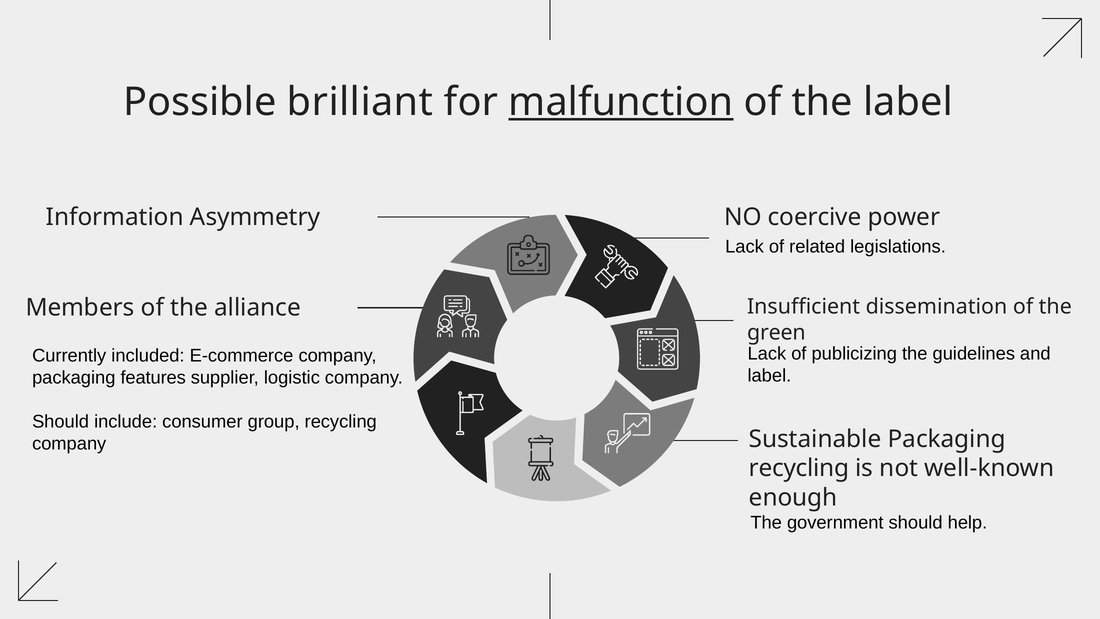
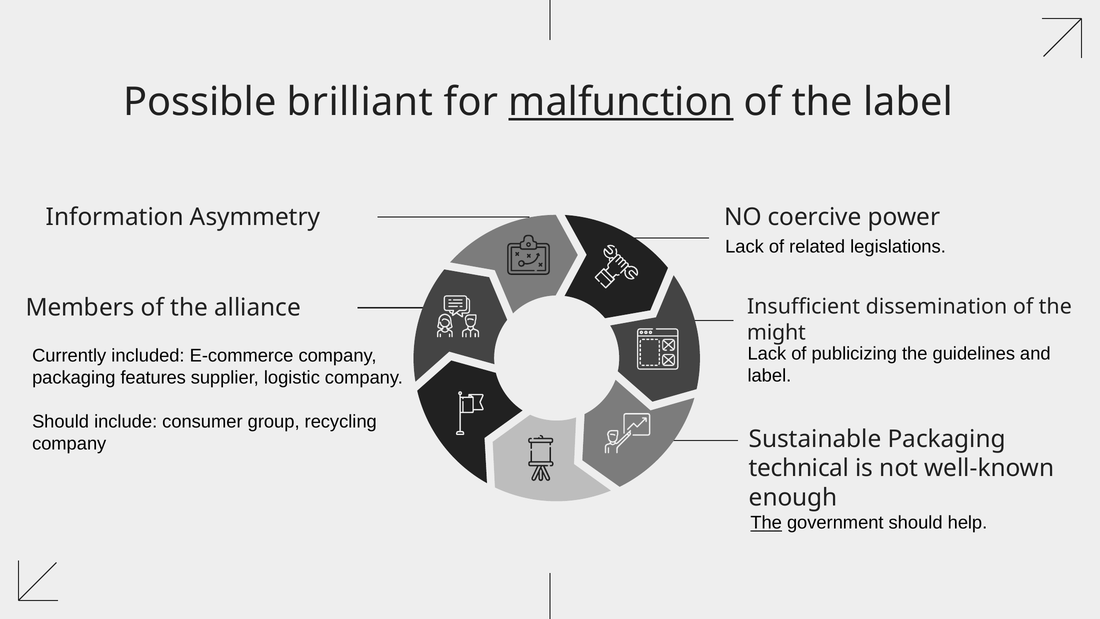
green: green -> might (776, 332)
recycling: recycling -> technical (799, 468)
The underline: none -> present (766, 523)
